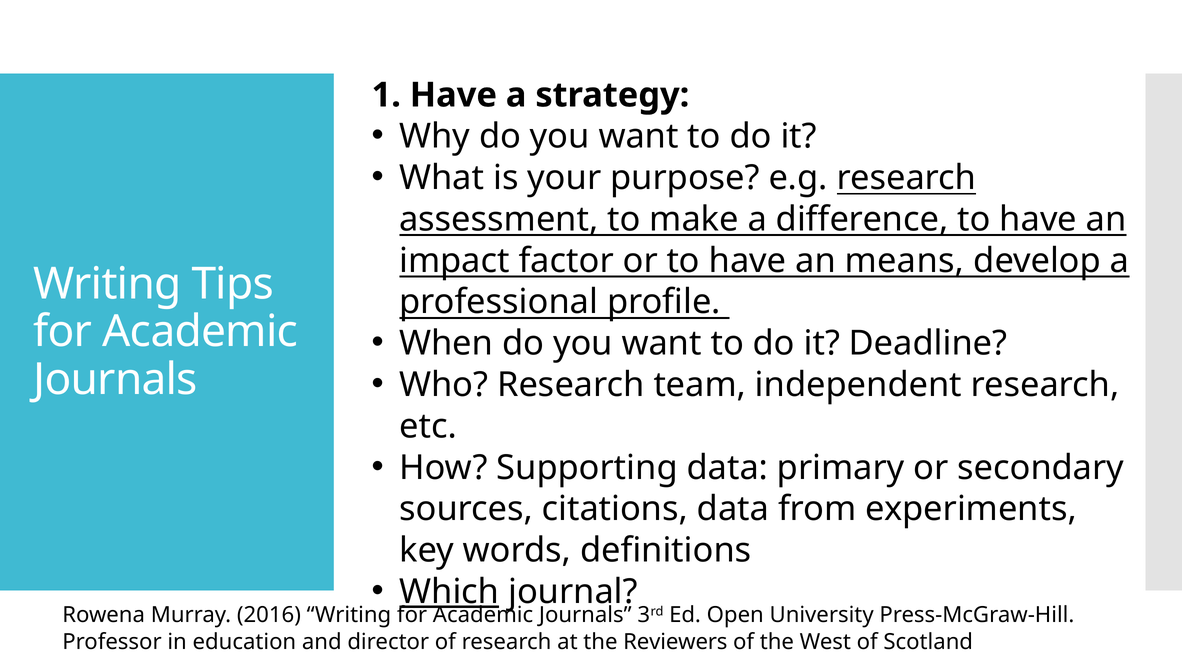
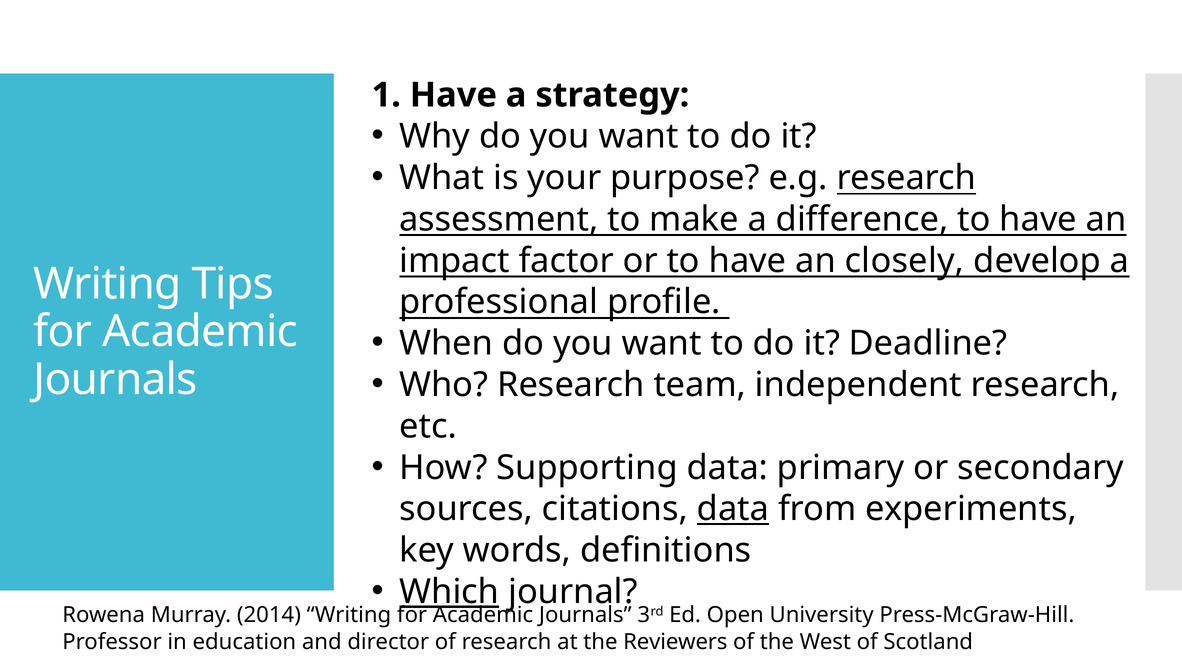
means: means -> closely (904, 261)
data underline: none -> present (733, 509)
2016: 2016 -> 2014 (269, 615)
